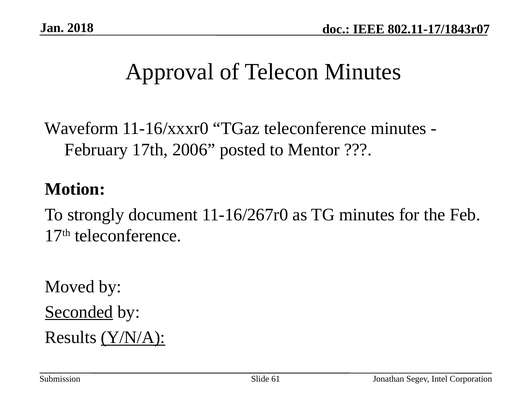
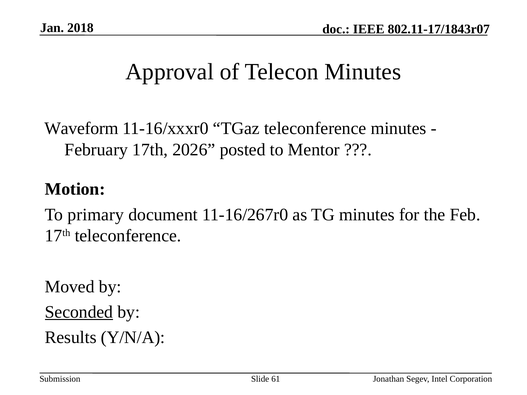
2006: 2006 -> 2026 (194, 150)
strongly: strongly -> primary (96, 215)
Y/N/A underline: present -> none (133, 338)
